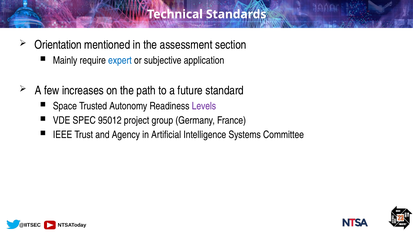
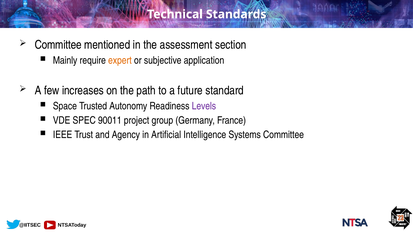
Orientation: Orientation -> Committee (58, 45)
expert colour: blue -> orange (120, 60)
95012: 95012 -> 90011 (110, 121)
